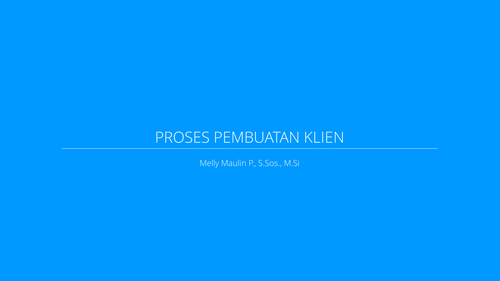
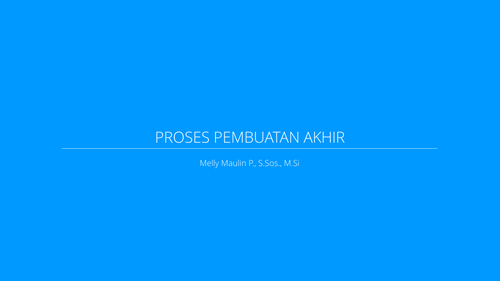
KLIEN: KLIEN -> AKHIR (324, 138)
